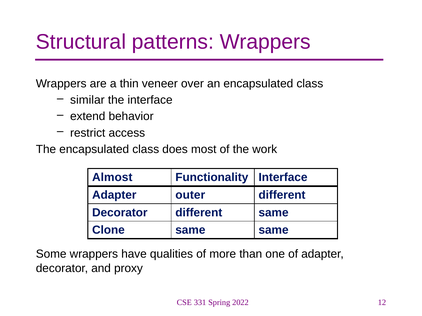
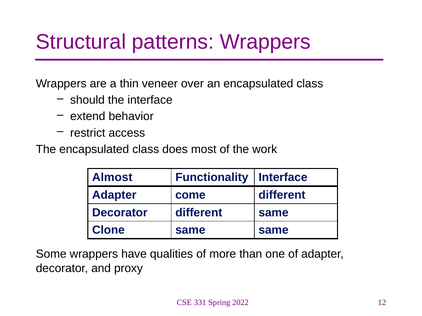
similar: similar -> should (87, 100)
outer: outer -> come (190, 195)
